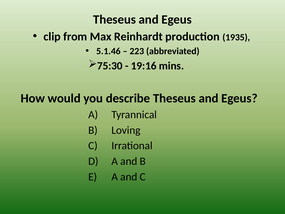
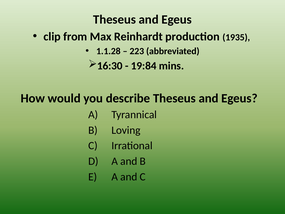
5.1.46: 5.1.46 -> 1.1.28 (108, 51)
75:30: 75:30 -> 16:30 (110, 66)
19:16: 19:16 -> 19:84 (144, 66)
